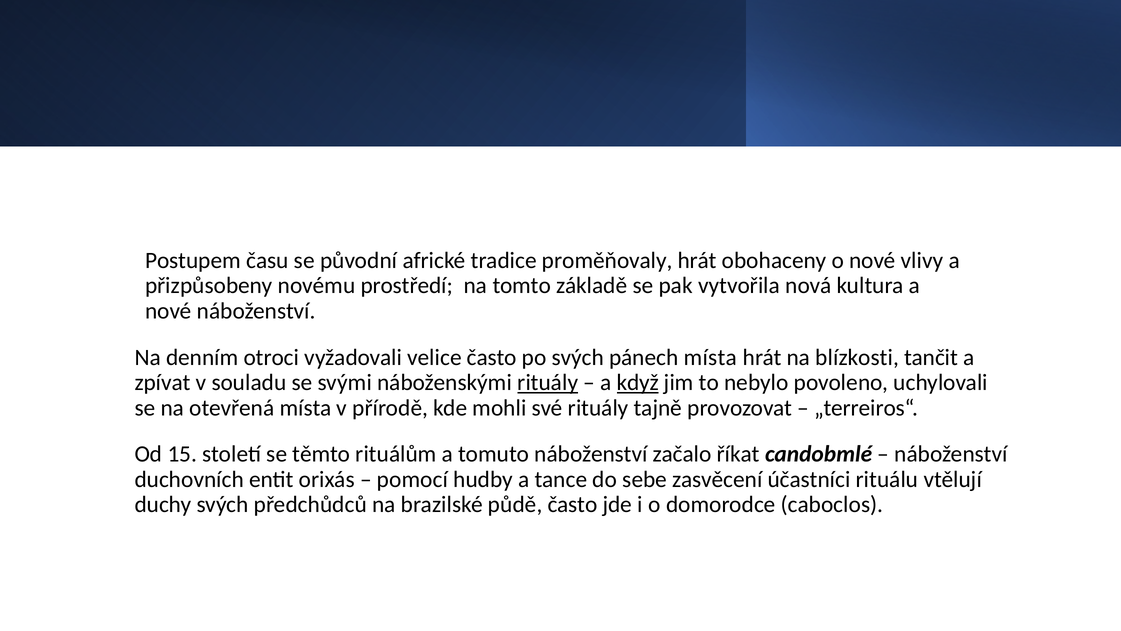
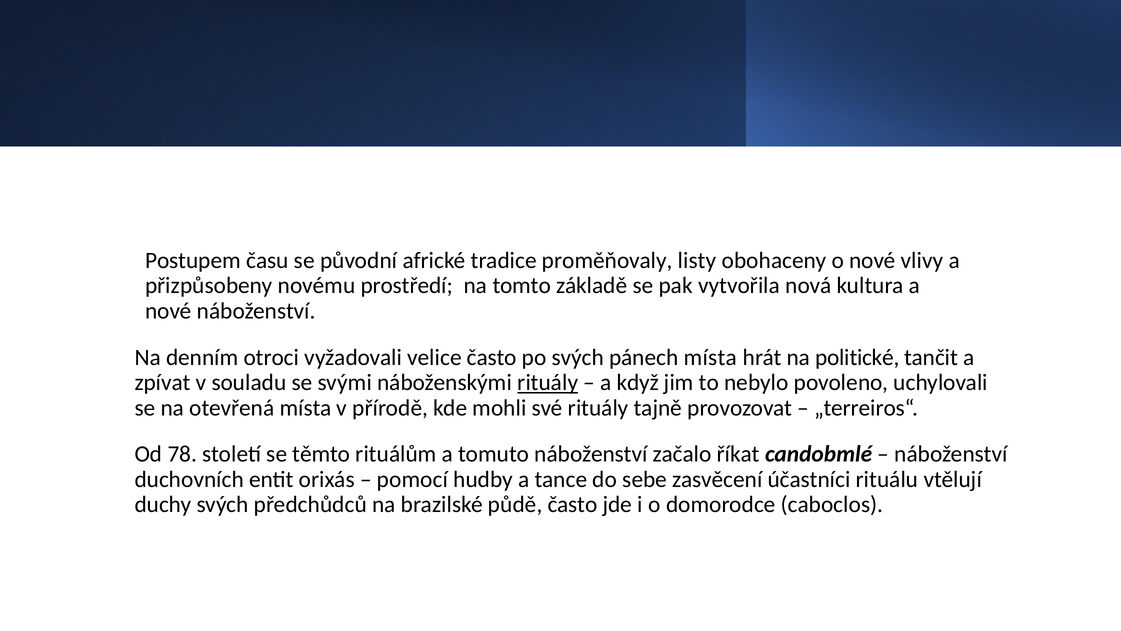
proměňovaly hrát: hrát -> listy (697, 260)
blízkosti: blízkosti -> politické (857, 357)
když underline: present -> none (638, 382)
15: 15 -> 78 (182, 454)
